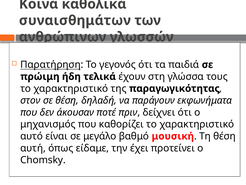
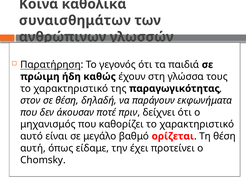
τελικά: τελικά -> καθώς (100, 76)
μουσική: μουσική -> ορίζεται (173, 136)
